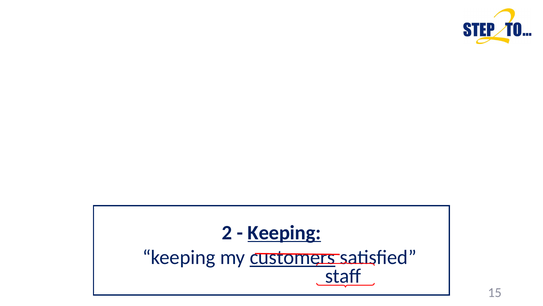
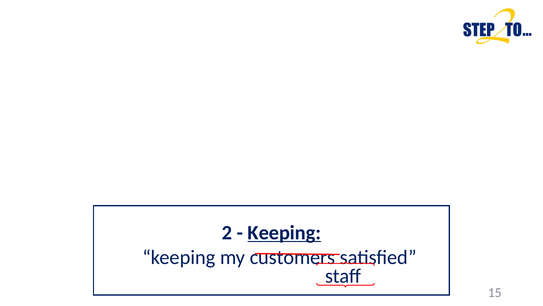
customers underline: present -> none (293, 257)
